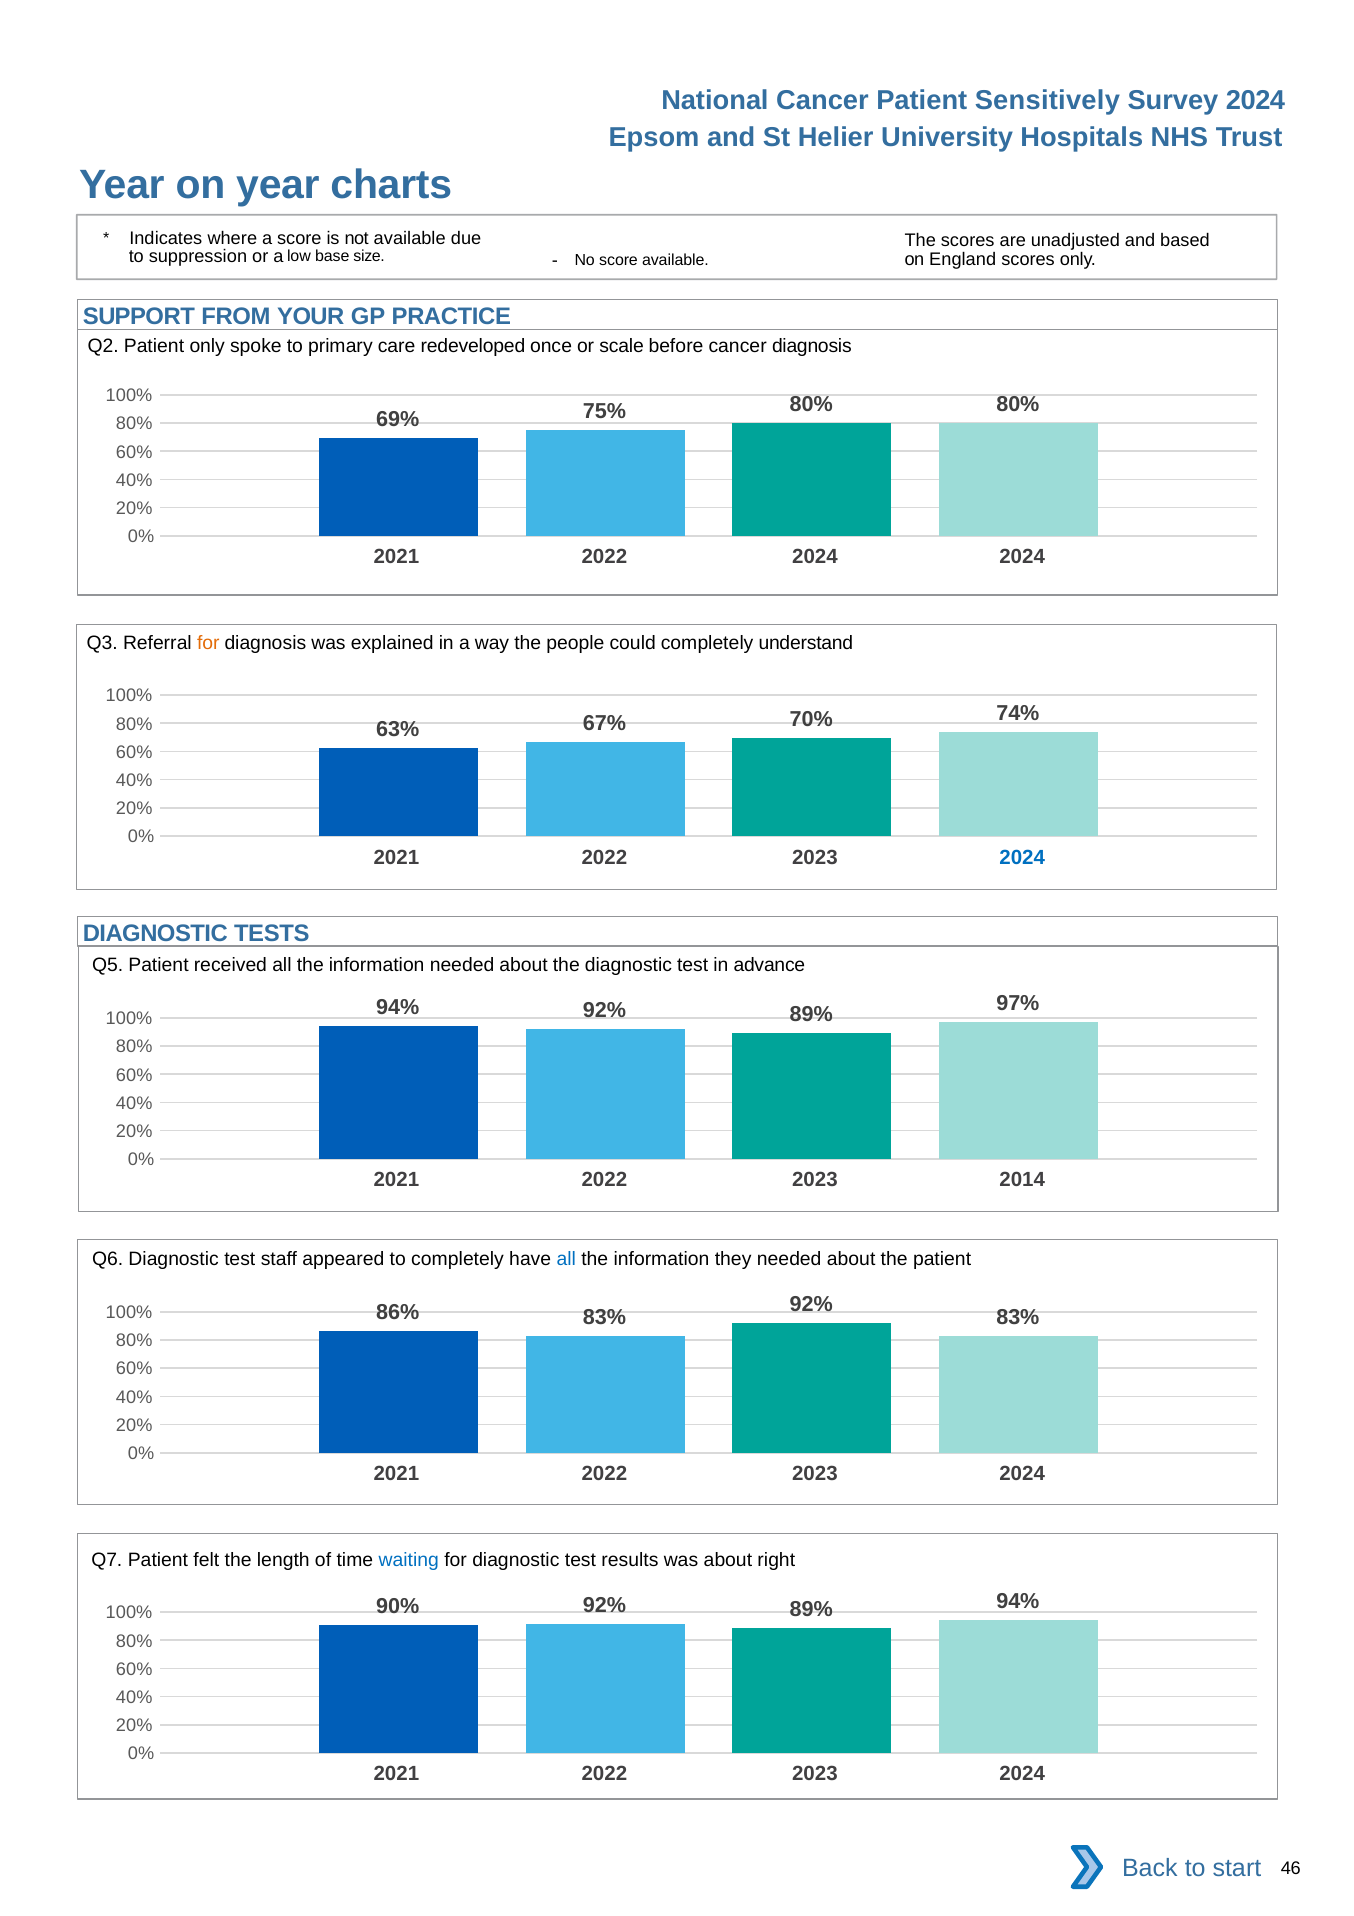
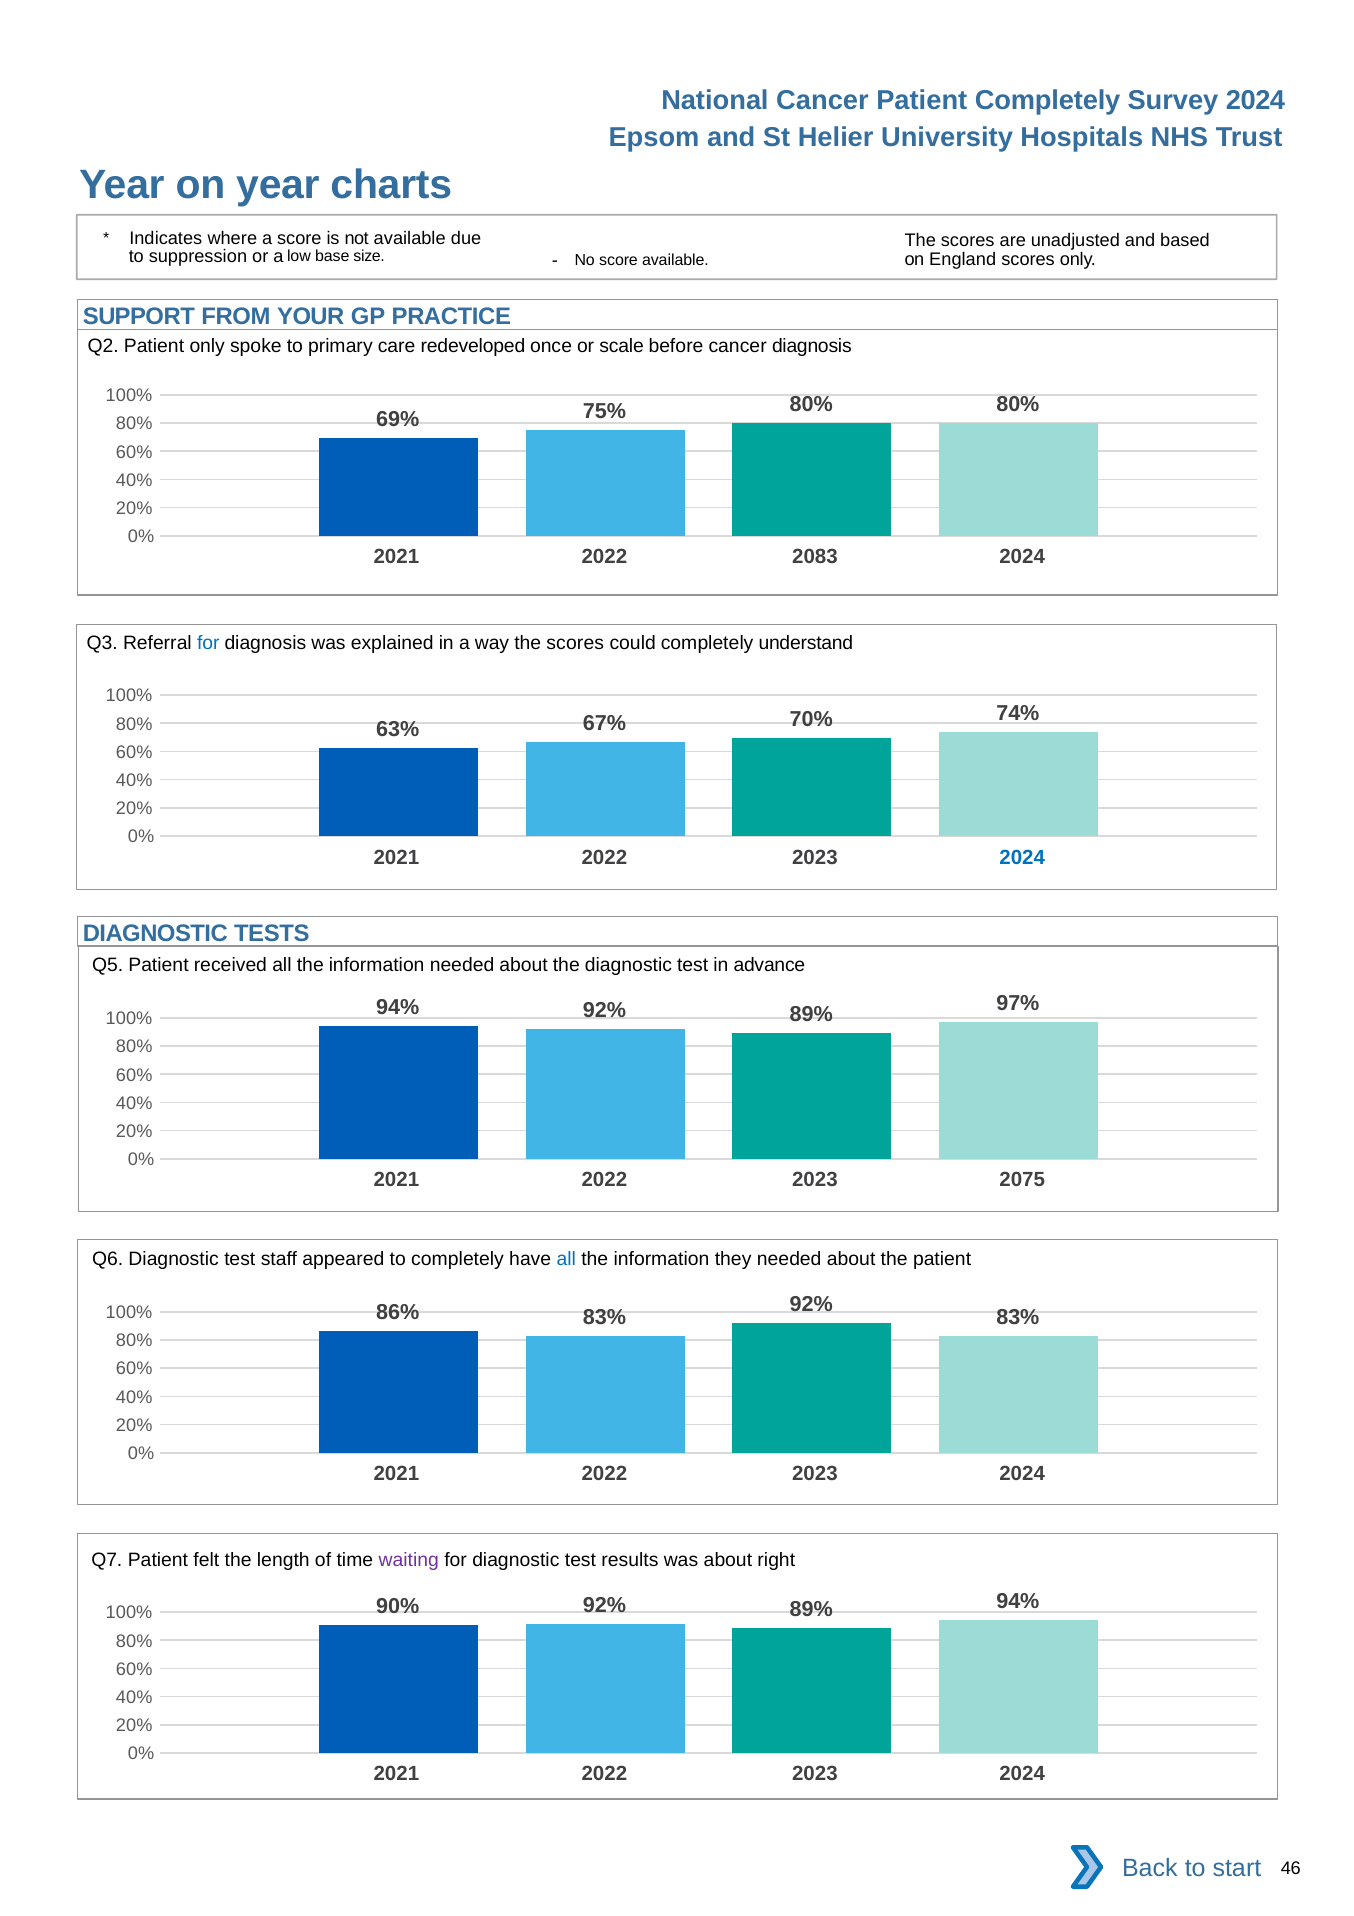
Patient Sensitively: Sensitively -> Completely (1048, 101)
2022 2024: 2024 -> 2083 (815, 557)
for colour: orange -> blue (208, 644)
way the people: people -> scores (575, 644)
2014: 2014 -> 2075 (1022, 1180)
waiting colour: blue -> purple (409, 1560)
